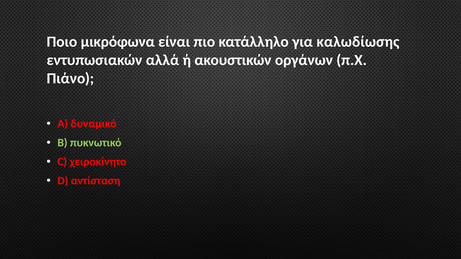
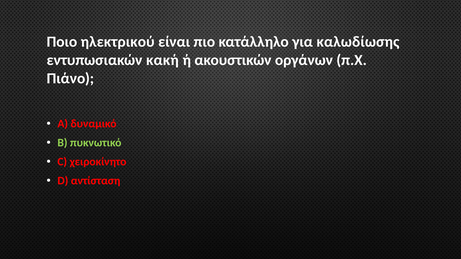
μικρόφωνα: μικρόφωνα -> ηλεκτρικού (118, 42)
αλλά: αλλά -> κακή (162, 60)
